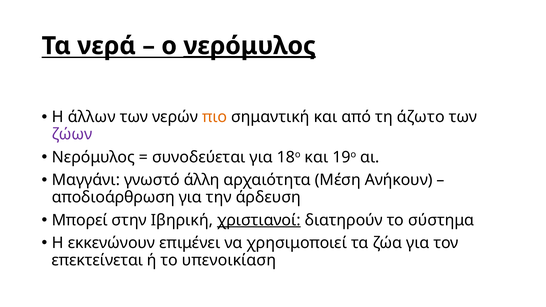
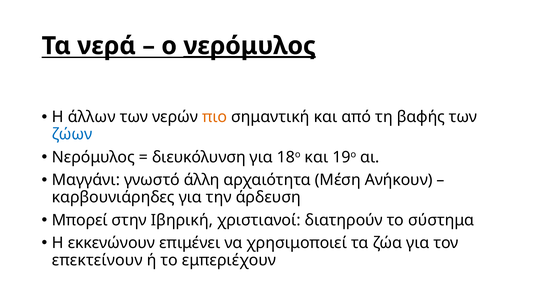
άζωτο: άζωτο -> βαφής (421, 117)
ζώων colour: purple -> blue (72, 134)
συνοδεύεται: συνοδεύεται -> διευκόλυνση (199, 157)
αποδιοάρθρωση: αποδιοάρθρωση -> καρβουνιάρηδες (113, 197)
χριστιανοί underline: present -> none (259, 220)
επεκτείνεται: επεκτείνεται -> επεκτείνουν (97, 260)
υπενοικίαση: υπενοικίαση -> εμπεριέχουν (229, 260)
